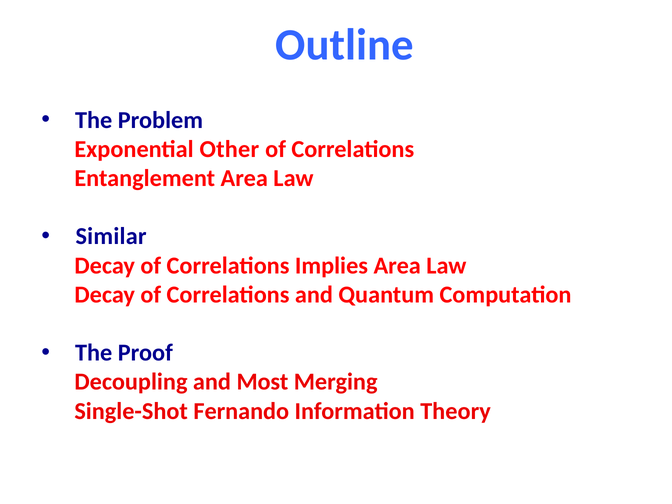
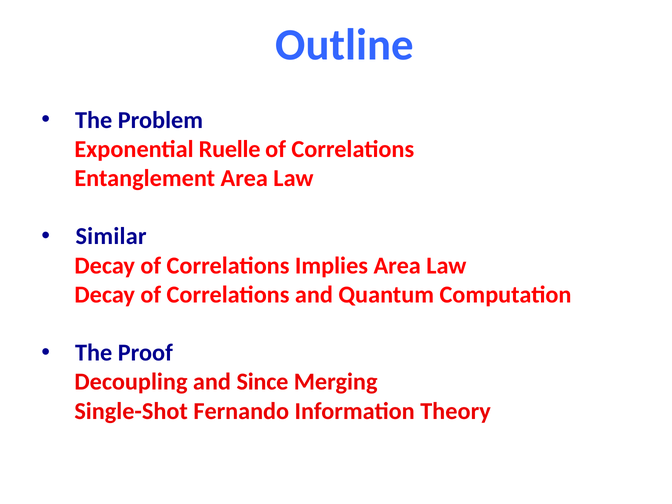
Other: Other -> Ruelle (230, 149)
Most: Most -> Since (262, 382)
